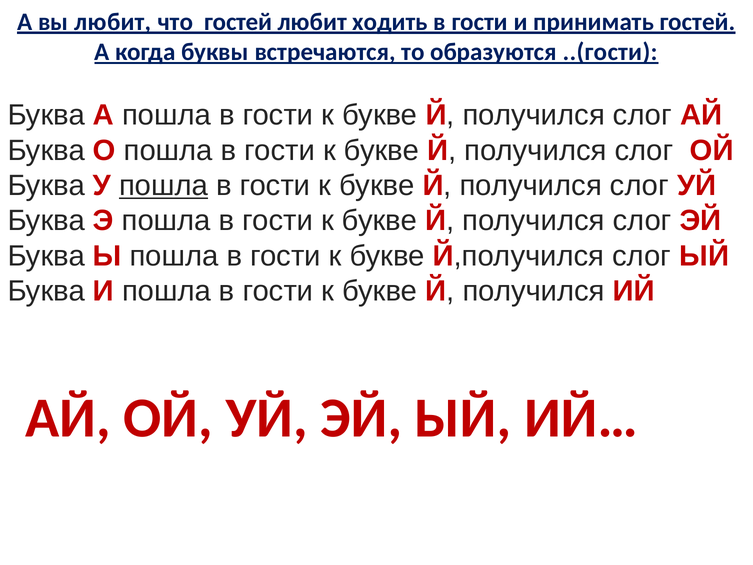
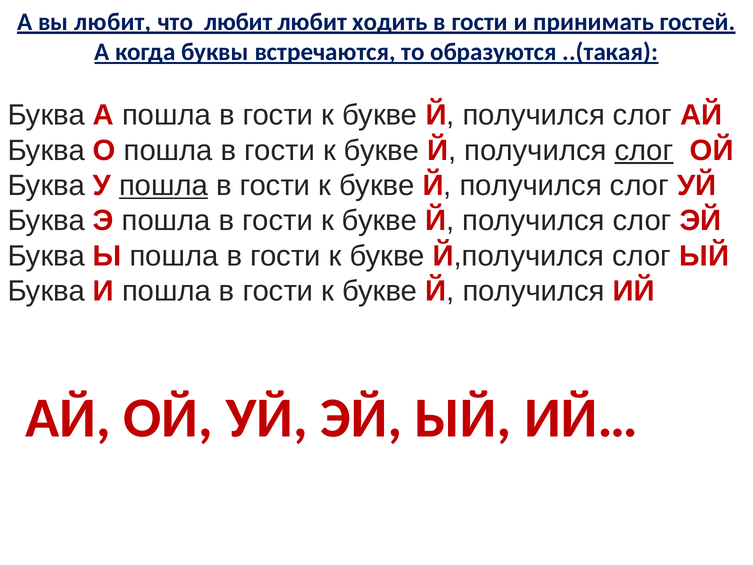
что гостей: гостей -> любит (238, 22)
..(гости: ..(гости -> ..(такая (610, 52)
слог underline: none -> present (644, 150)
